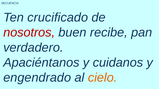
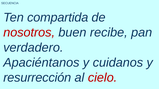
crucificado: crucificado -> compartida (58, 18)
engendrado: engendrado -> resurrección (37, 78)
cielo colour: orange -> red (103, 78)
